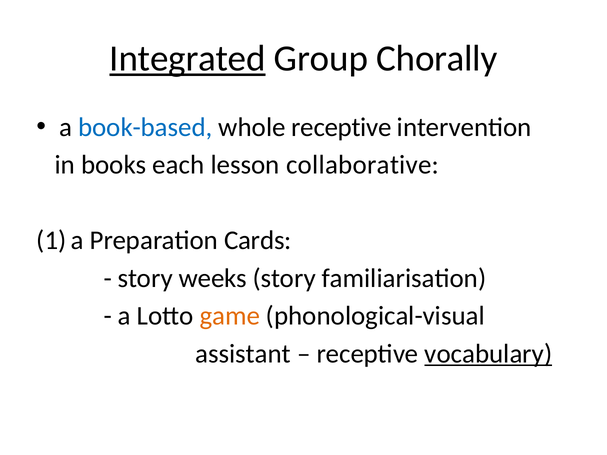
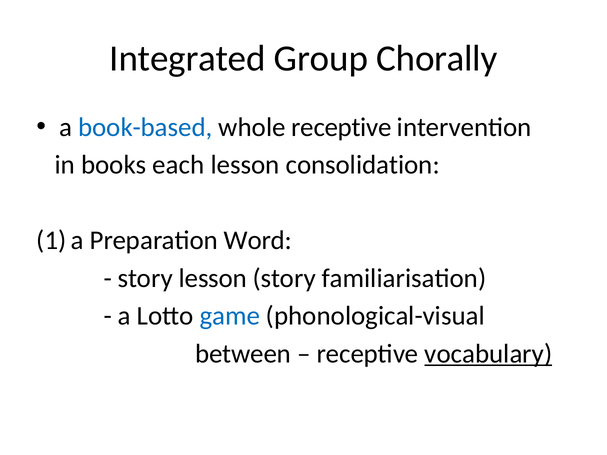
Integrated underline: present -> none (188, 59)
collaborative: collaborative -> consolidation (363, 165)
Cards: Cards -> Word (258, 241)
story weeks: weeks -> lesson (213, 278)
game colour: orange -> blue (230, 316)
assistant: assistant -> between (243, 354)
